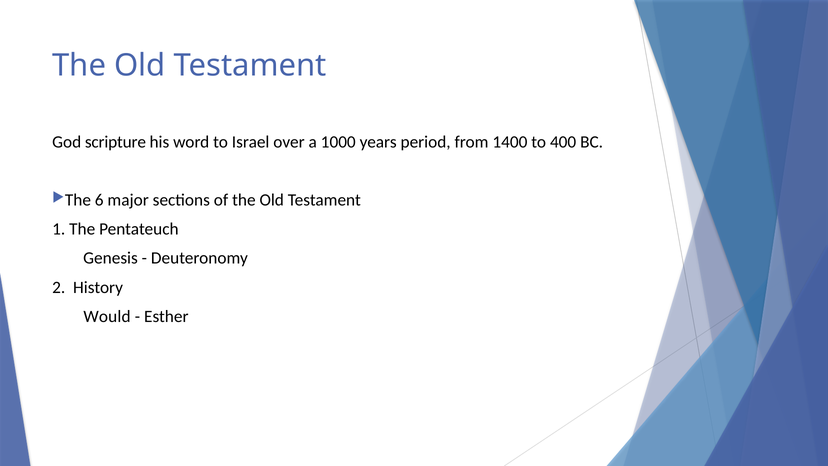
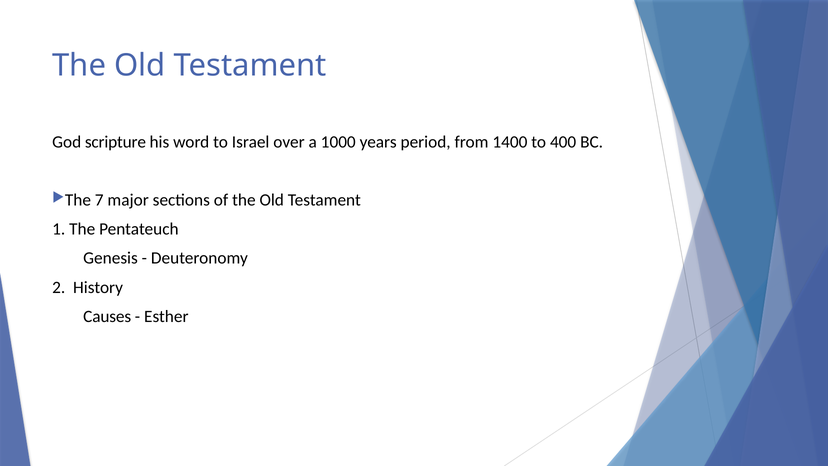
6: 6 -> 7 (99, 200)
Would: Would -> Causes (107, 316)
